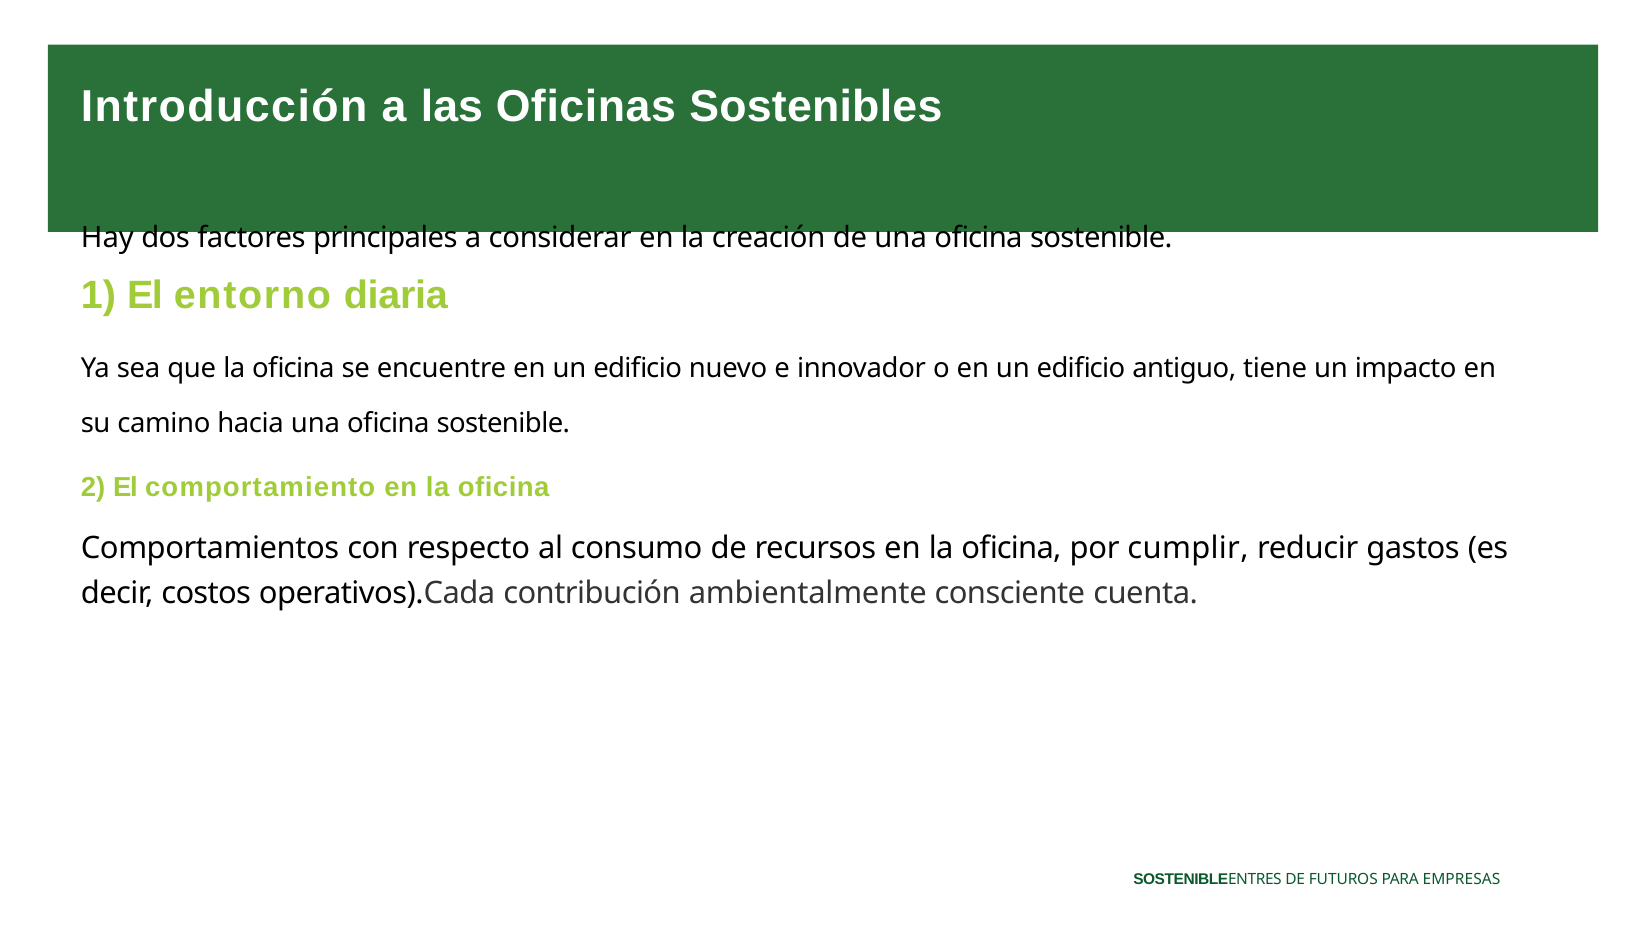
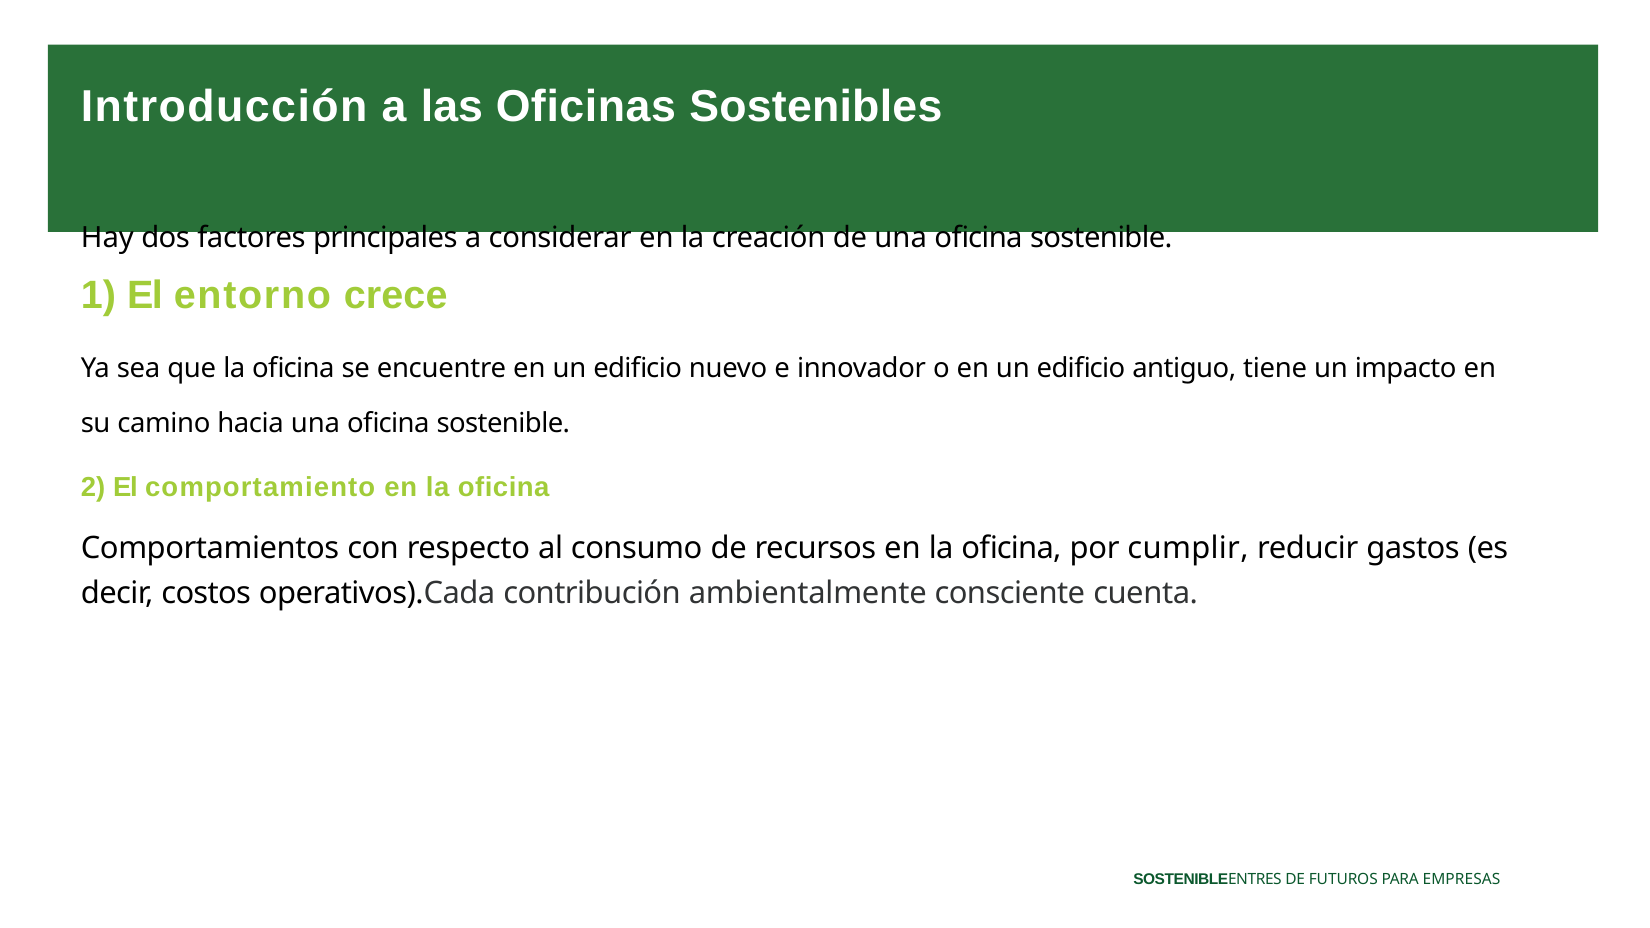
diaria: diaria -> crece (396, 296)
